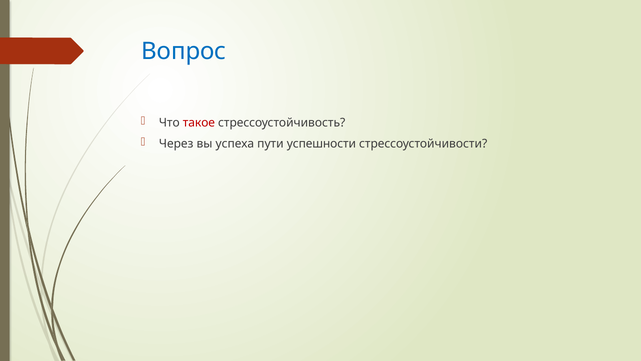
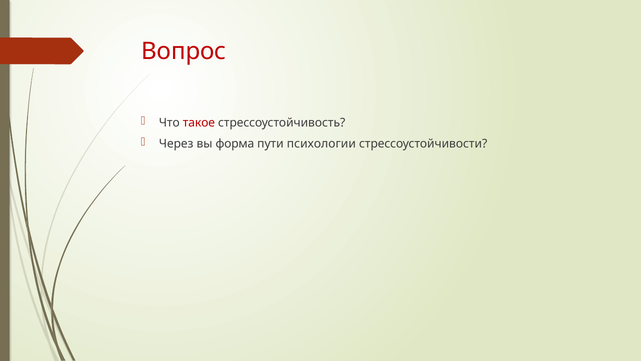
Вопрос colour: blue -> red (184, 51)
успеха: успеха -> форма (235, 144)
успешности: успешности -> психологии (321, 144)
